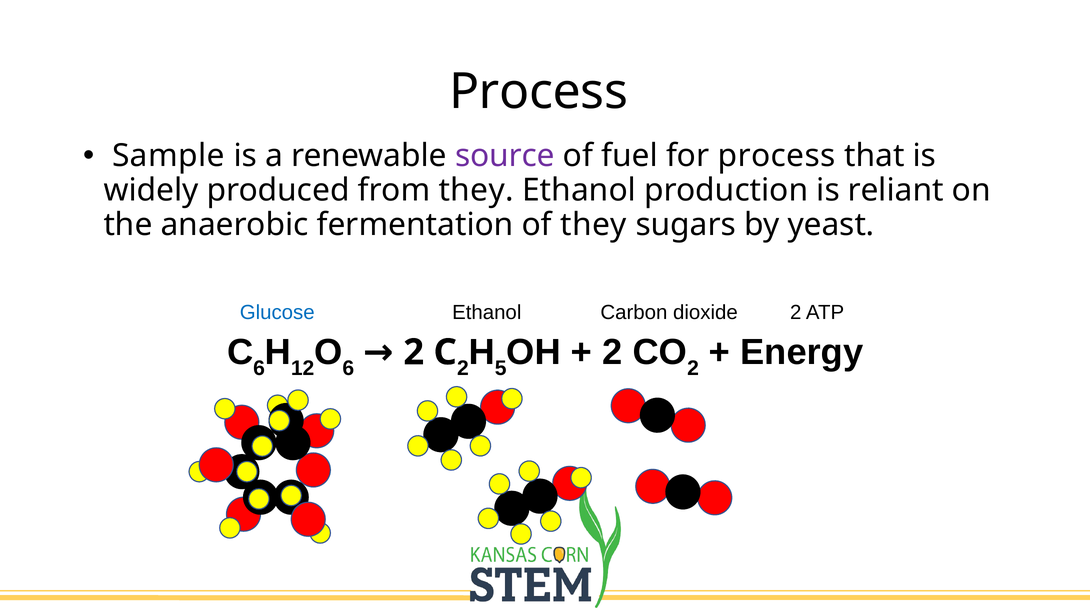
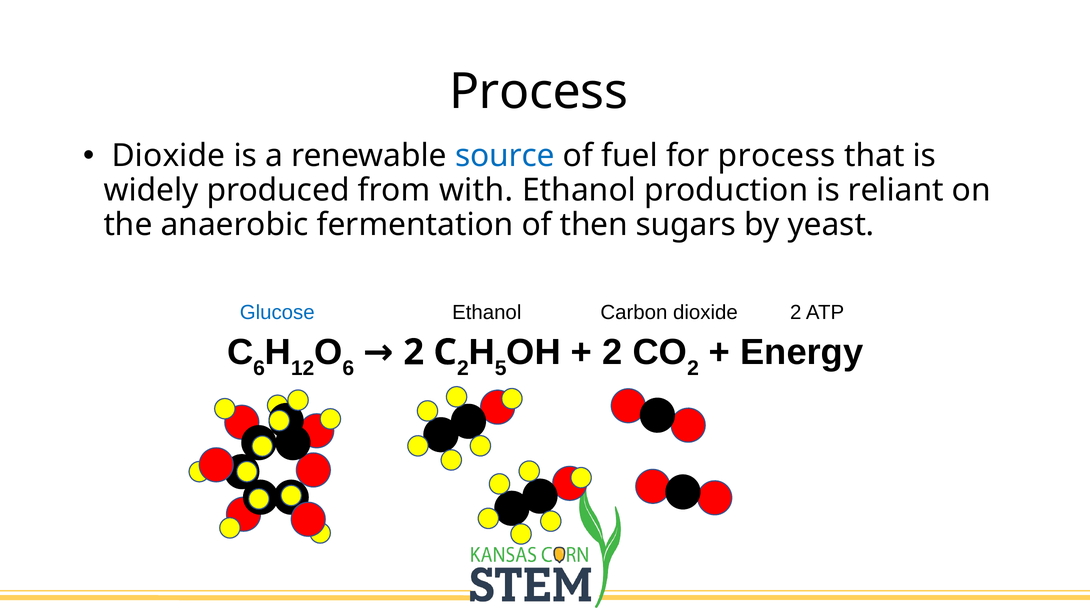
Sample: Sample -> Dioxide (168, 156)
source colour: purple -> blue (505, 156)
from they: they -> with (476, 190)
of they: they -> then (594, 225)
